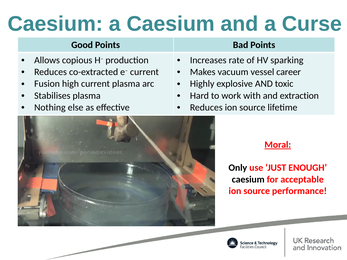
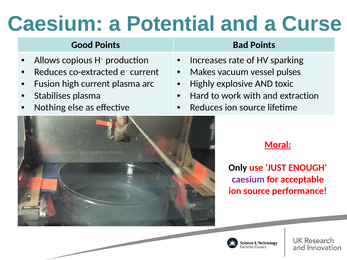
a Caesium: Caesium -> Potential (171, 24)
career: career -> pulses (289, 72)
caesium colour: black -> purple (248, 180)
